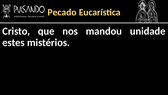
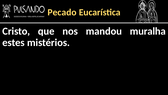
unidade: unidade -> muralha (148, 31)
